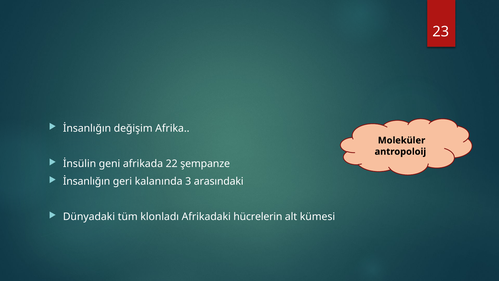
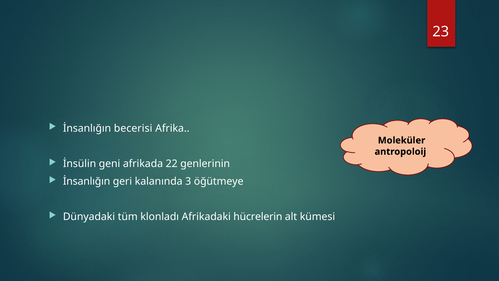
değişim: değişim -> becerisi (133, 128)
şempanze: şempanze -> genlerinin (205, 164)
arasındaki: arasındaki -> öğütmeye (219, 181)
